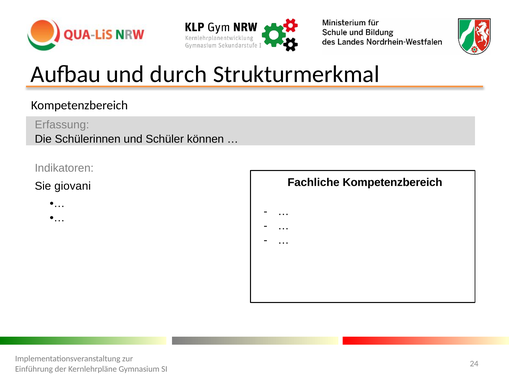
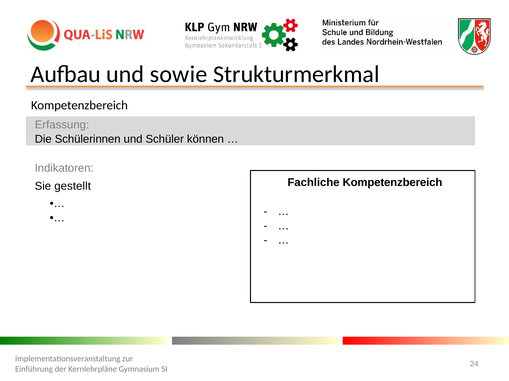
durch: durch -> sowie (179, 74)
giovani: giovani -> gestellt (73, 187)
